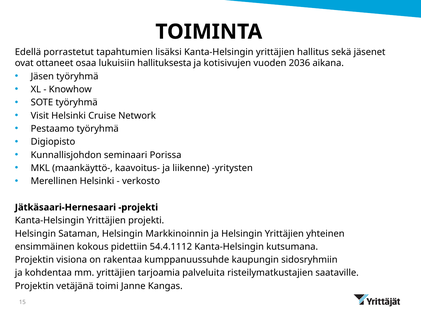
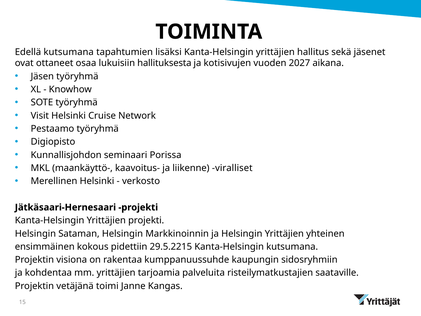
Edellä porrastetut: porrastetut -> kutsumana (69, 52)
2036: 2036 -> 2027 (299, 63)
yritysten: yritysten -> viralliset (232, 168)
54.4.1112: 54.4.1112 -> 29.5.2215 (171, 246)
